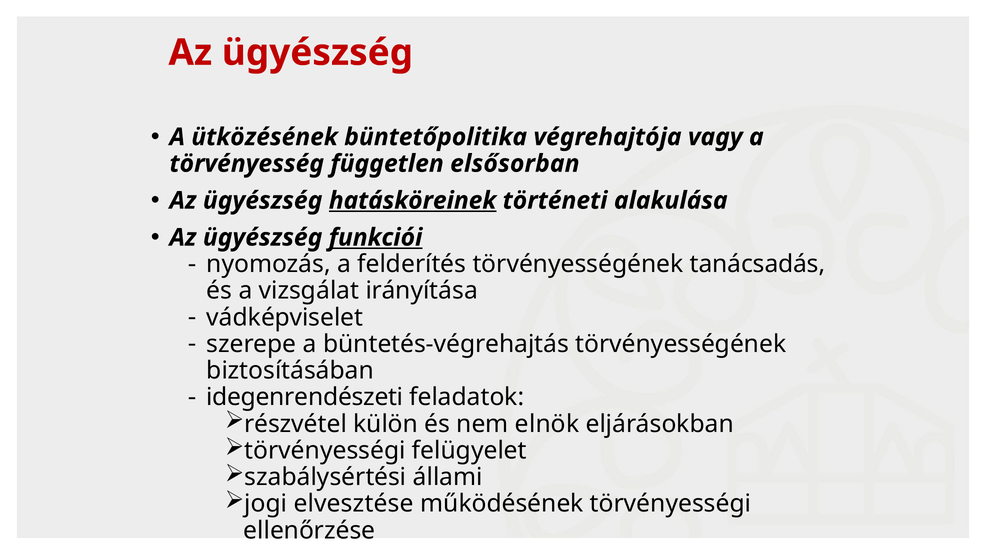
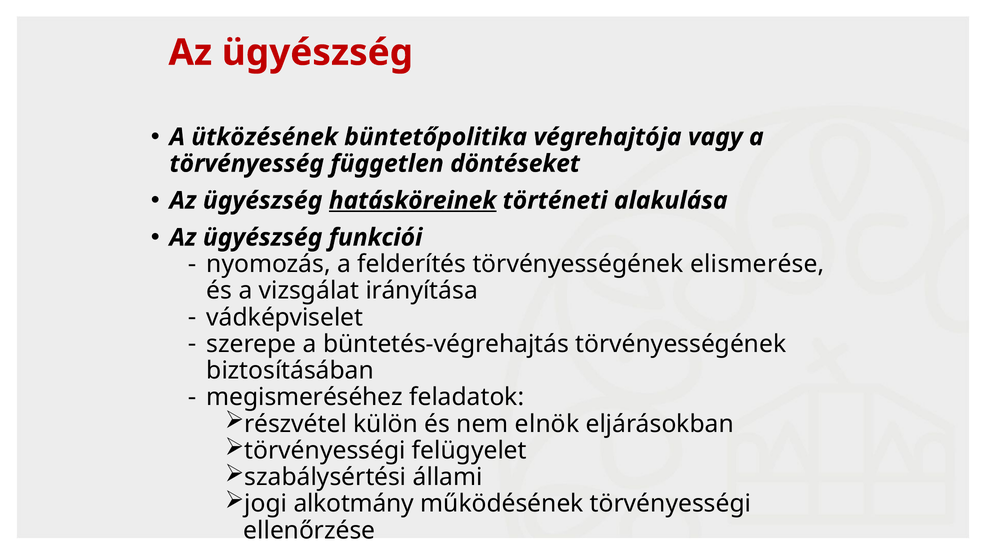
elsősorban: elsősorban -> döntéseket (515, 164)
funkciói underline: present -> none (376, 237)
tanácsadás: tanácsadás -> elismerése (757, 264)
idegenrendészeti: idegenrendészeti -> megismeréséhez (305, 397)
elvesztése: elvesztése -> alkotmány (354, 503)
